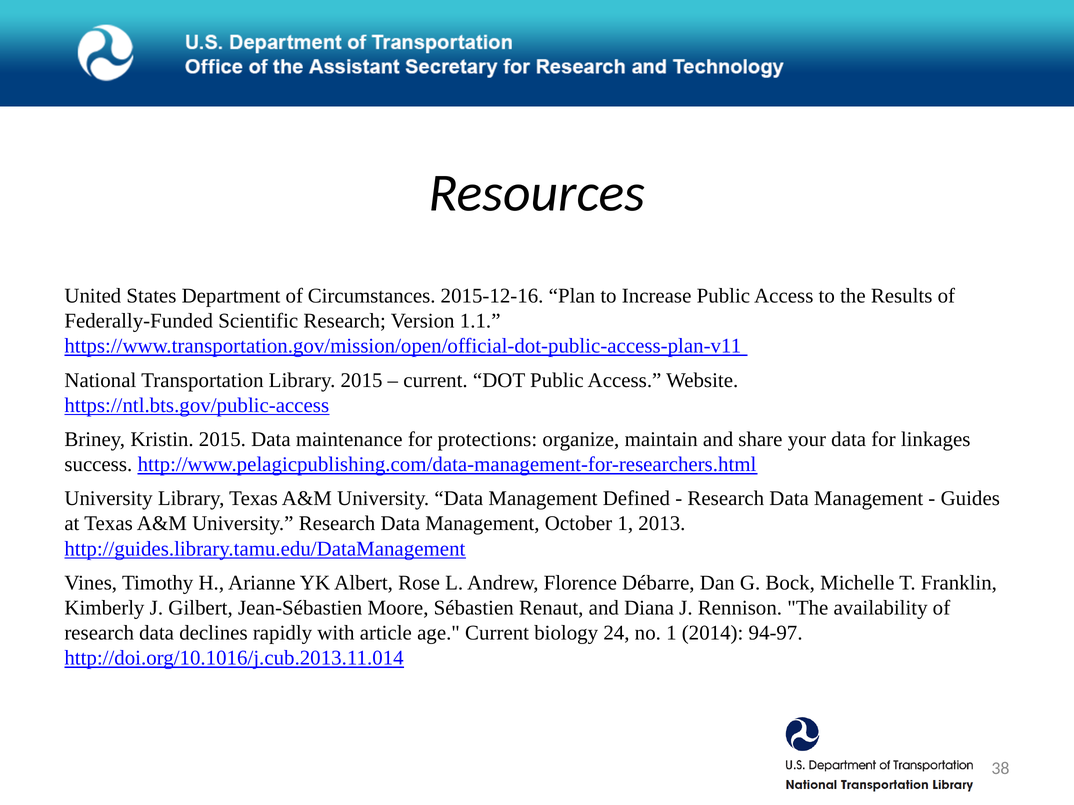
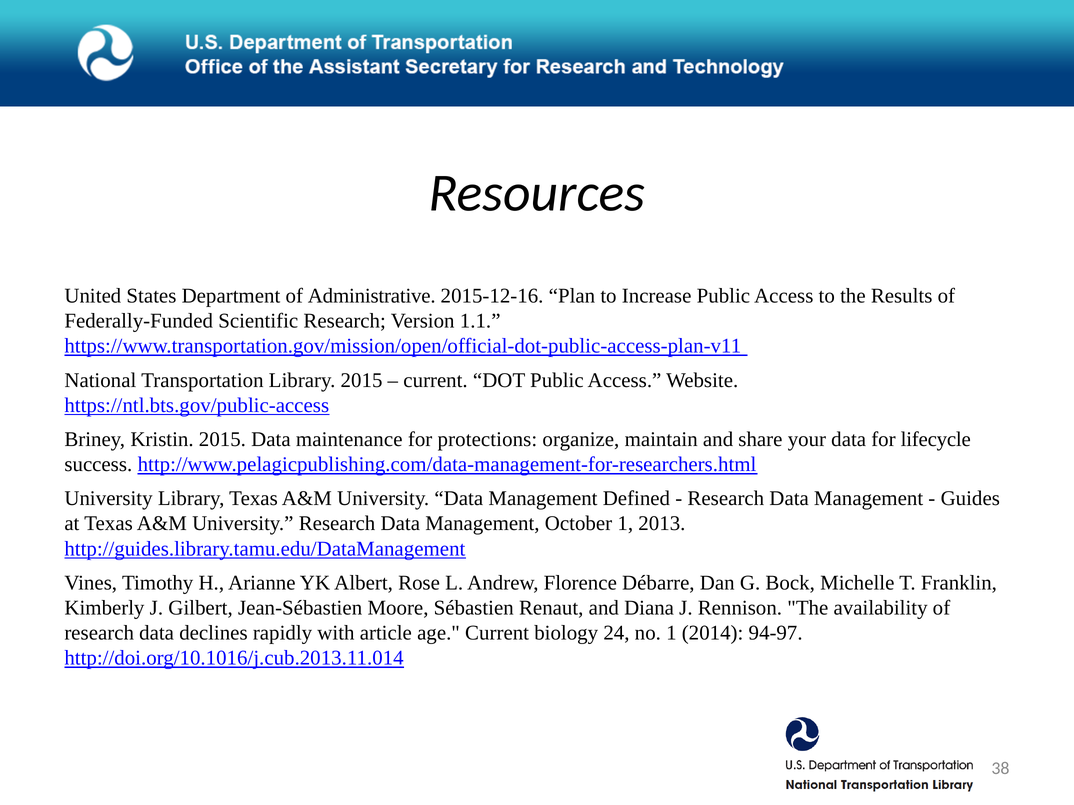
Circumstances: Circumstances -> Administrative (372, 296)
linkages: linkages -> lifecycle (936, 440)
